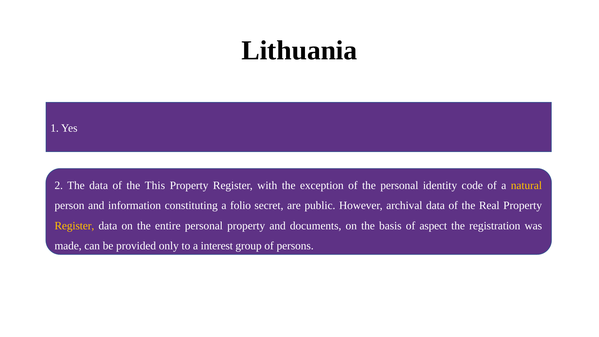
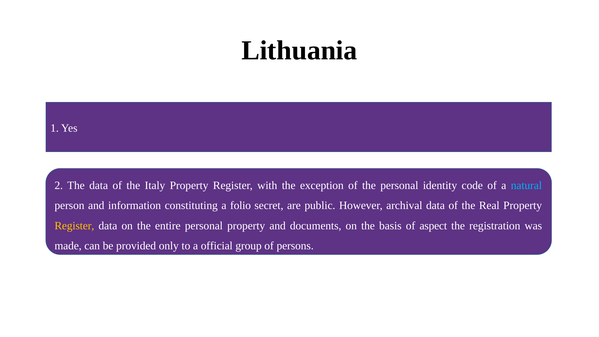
This: This -> Italy (155, 185)
natural colour: yellow -> light blue (526, 185)
interest: interest -> official (217, 246)
